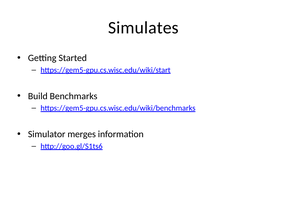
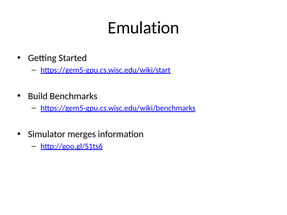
Simulates: Simulates -> Emulation (144, 28)
